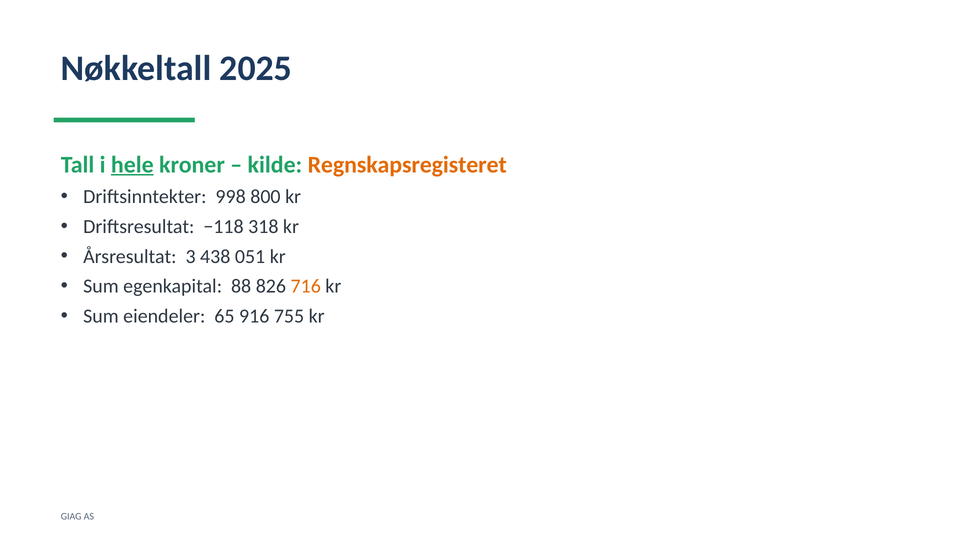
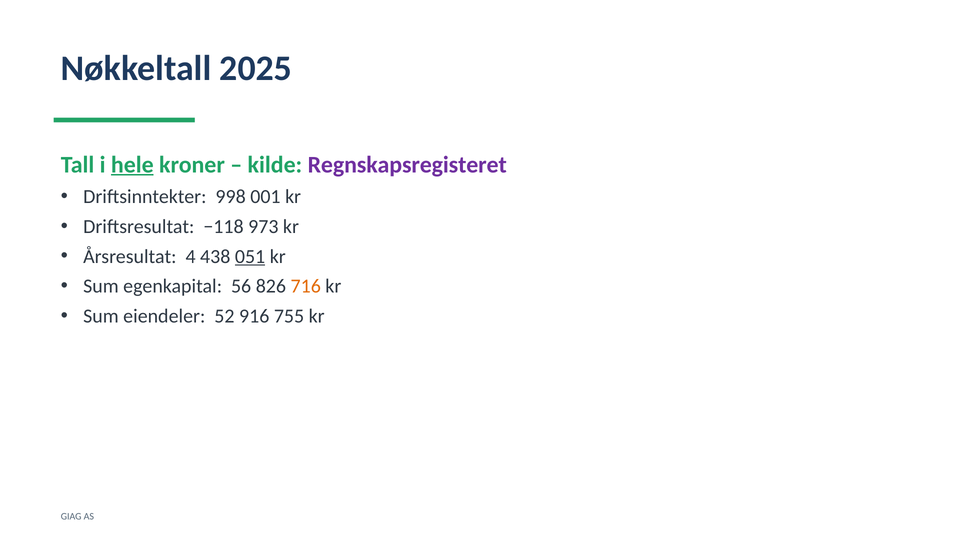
Regnskapsregisteret colour: orange -> purple (407, 165)
800: 800 -> 001 (265, 197)
318: 318 -> 973 (263, 226)
3: 3 -> 4 (191, 256)
051 underline: none -> present (250, 256)
88: 88 -> 56 (241, 286)
65: 65 -> 52 (224, 316)
